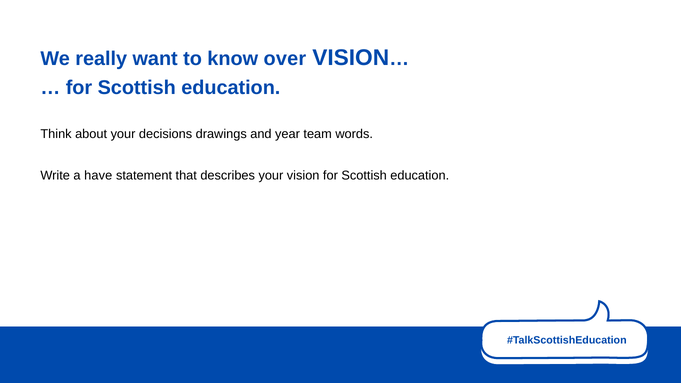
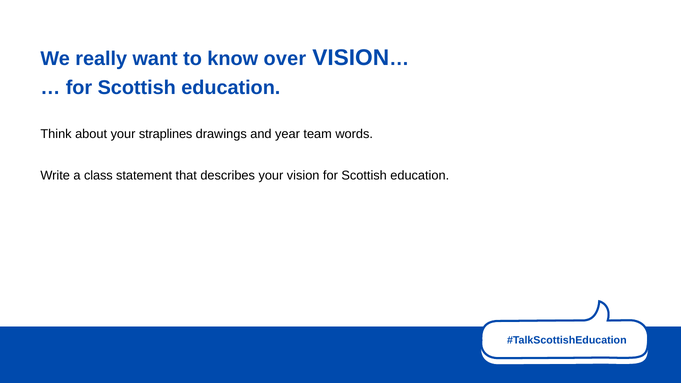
decisions: decisions -> straplines (166, 134)
have: have -> class (98, 176)
